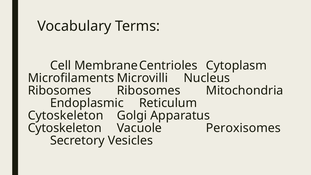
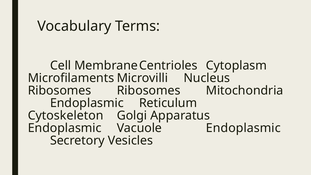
Cytoskeleton: Cytoskeleton -> Endoplasmic (65, 128)
Vacuole Peroxisomes: Peroxisomes -> Endoplasmic (243, 128)
